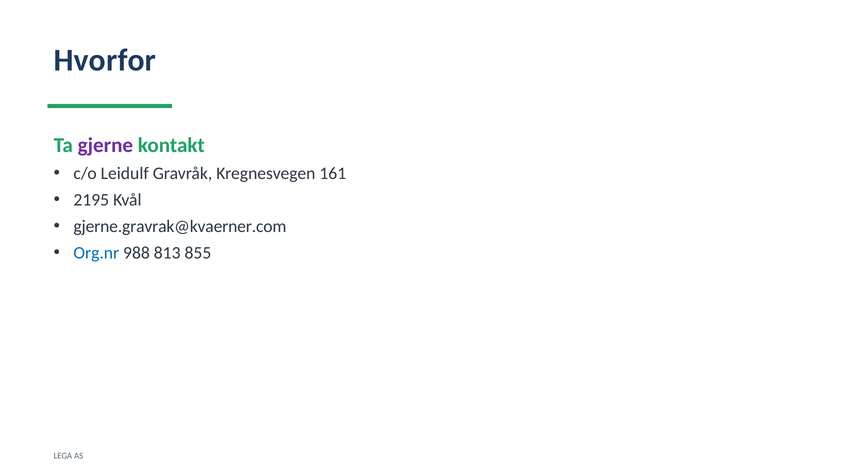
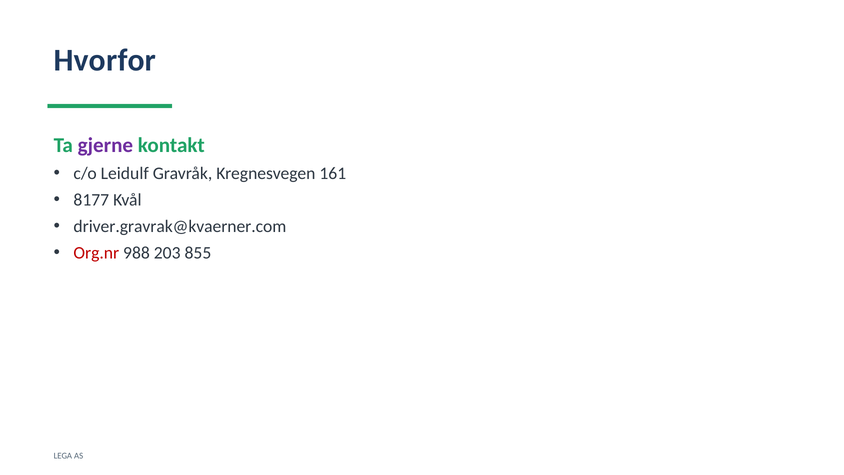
2195: 2195 -> 8177 (91, 200)
gjerne.gravrak@kvaerner.com: gjerne.gravrak@kvaerner.com -> driver.gravrak@kvaerner.com (180, 226)
Org.nr colour: blue -> red (96, 253)
813: 813 -> 203 (167, 253)
